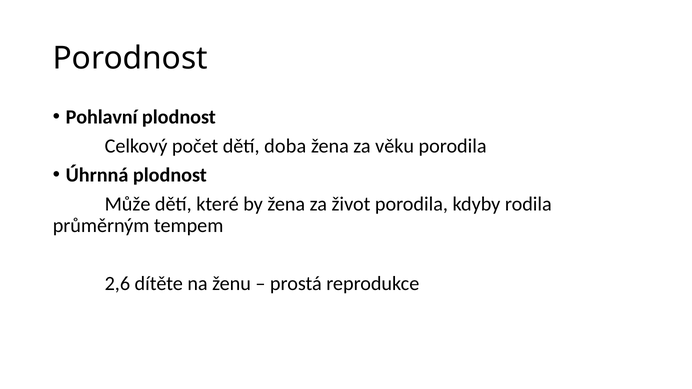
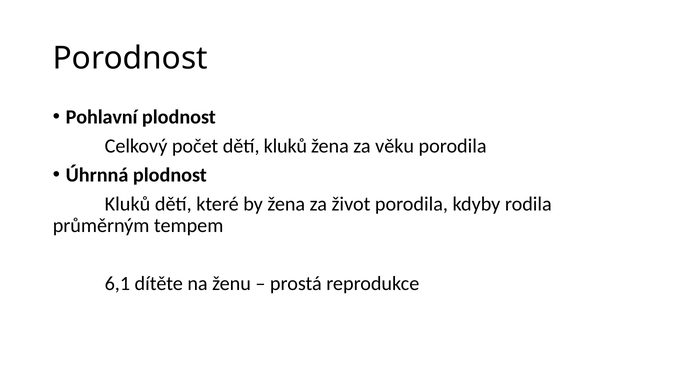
dětí doba: doba -> kluků (285, 146)
Může: Může -> Kluků (127, 204)
2,6: 2,6 -> 6,1 (117, 284)
